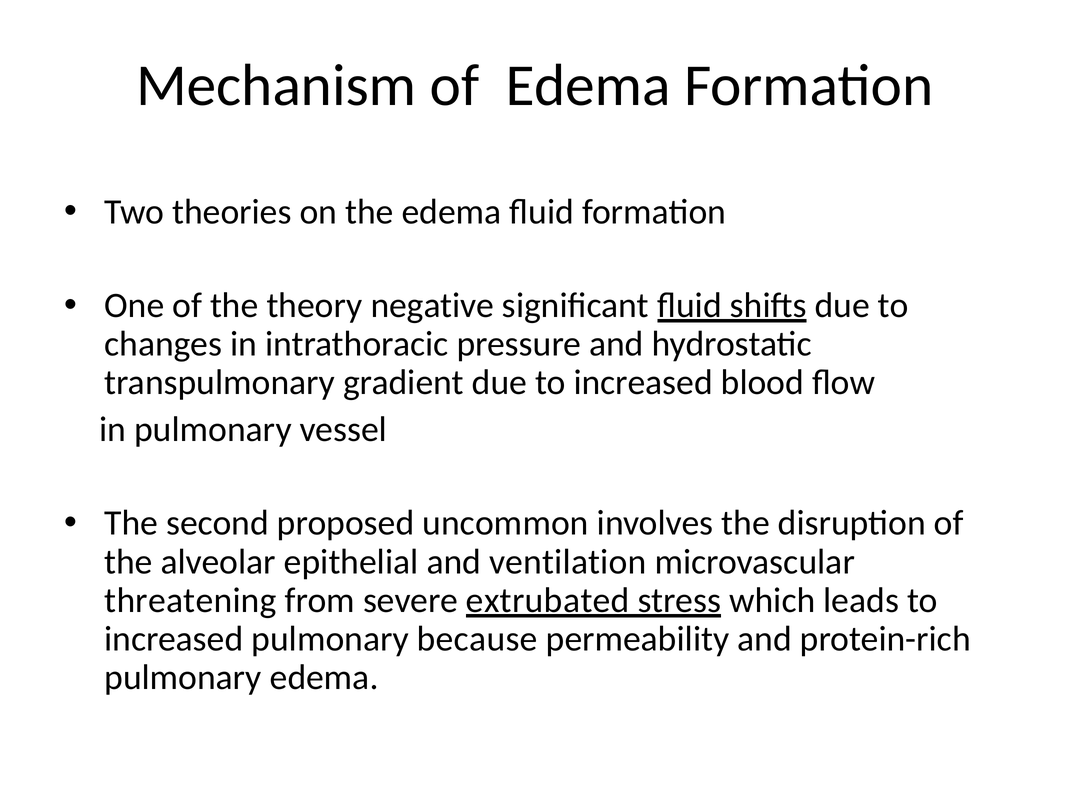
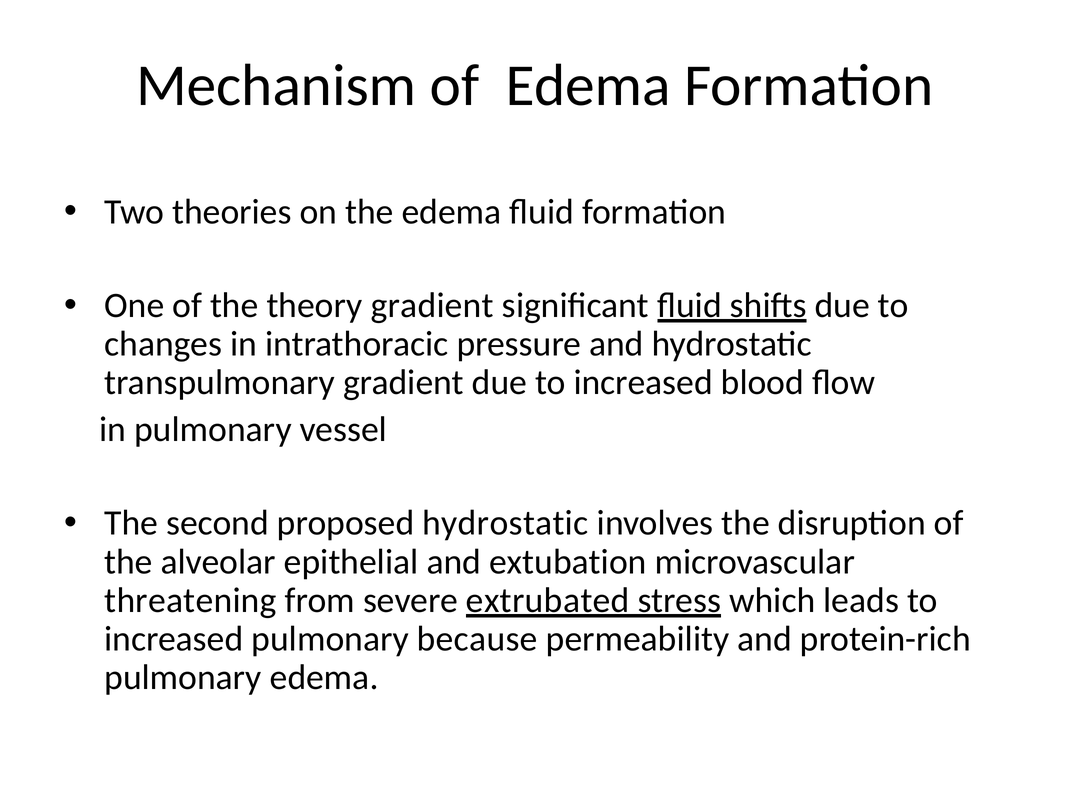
theory negative: negative -> gradient (432, 305)
proposed uncommon: uncommon -> hydrostatic (505, 523)
ventilation: ventilation -> extubation (568, 561)
